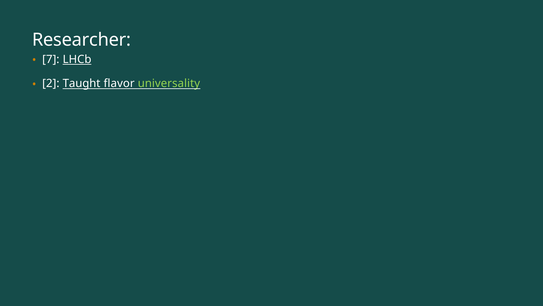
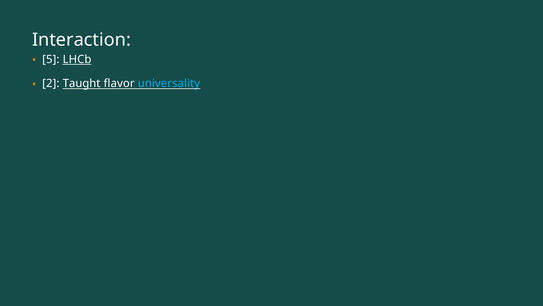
Researcher: Researcher -> Interaction (81, 40)
7: 7 -> 5 (51, 59)
universality colour: light green -> light blue (169, 83)
